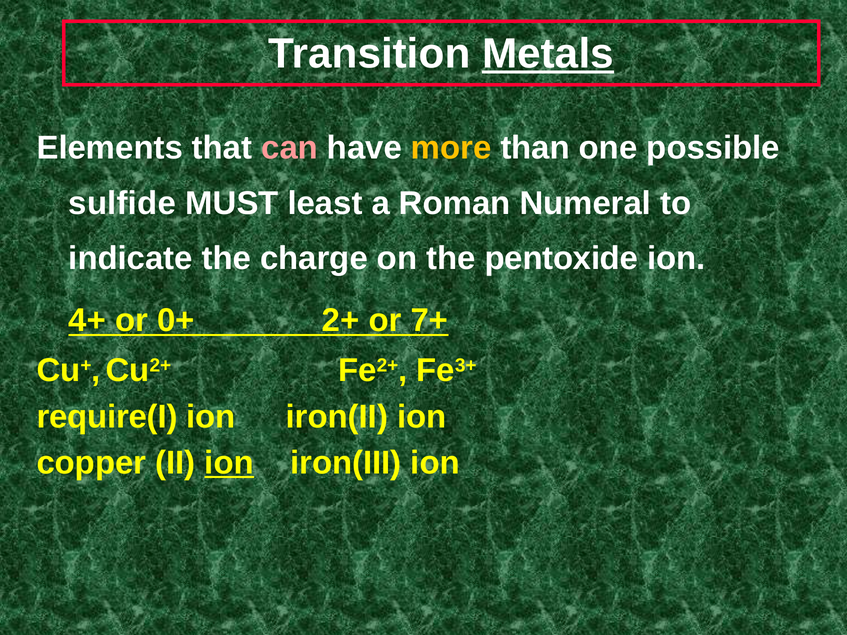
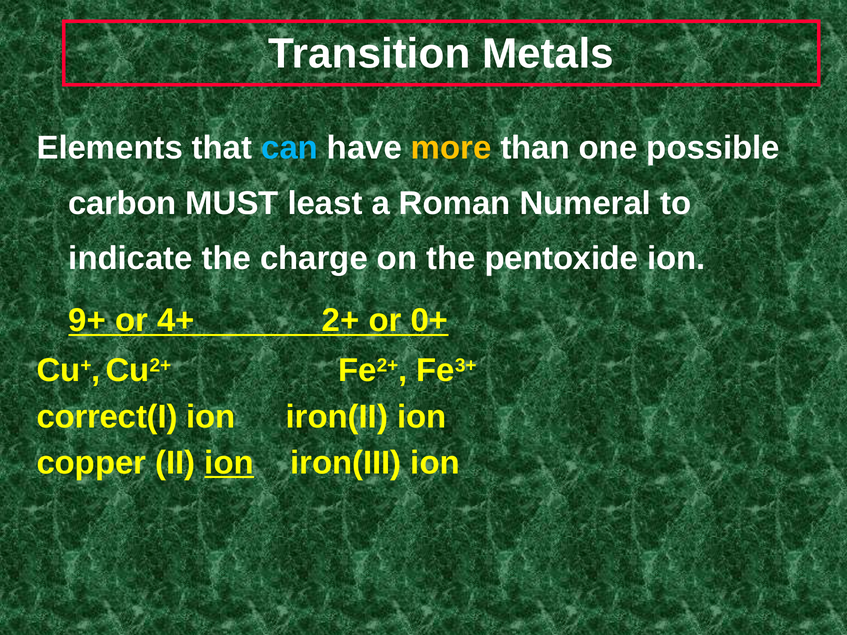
Metals underline: present -> none (548, 54)
can colour: pink -> light blue (290, 148)
sulfide: sulfide -> carbon (123, 203)
4+: 4+ -> 9+ (87, 321)
0+: 0+ -> 4+ (176, 321)
7+: 7+ -> 0+ (429, 321)
require(I: require(I -> correct(I (107, 417)
